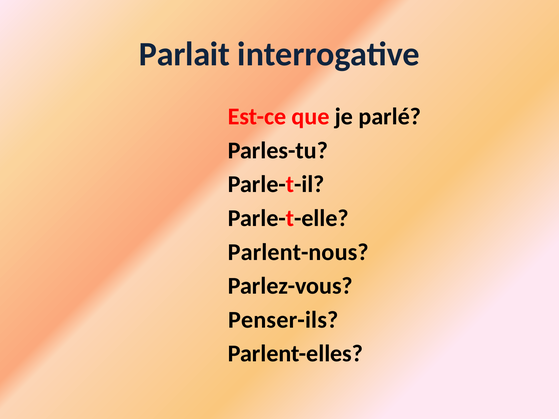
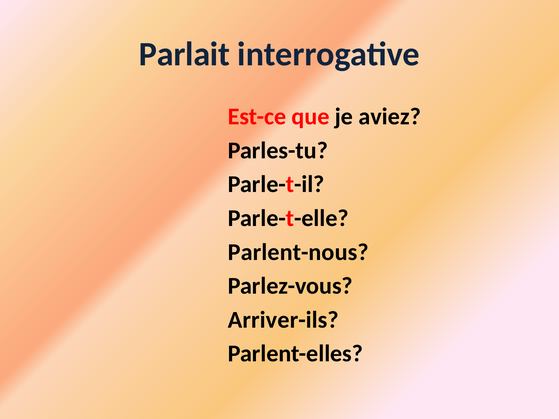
parlé: parlé -> aviez (390, 117)
Penser-ils: Penser-ils -> Arriver-ils (283, 320)
